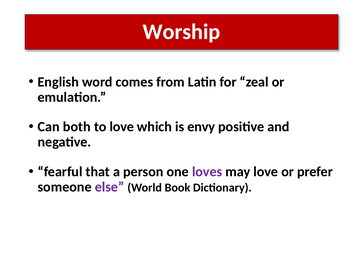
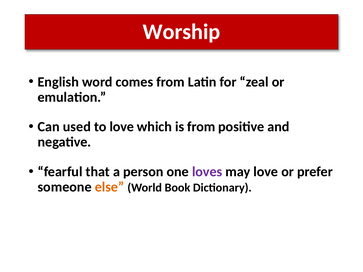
both: both -> used (77, 127)
is envy: envy -> from (201, 127)
else colour: purple -> orange (110, 187)
